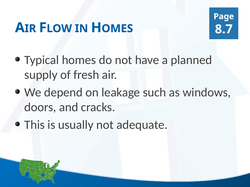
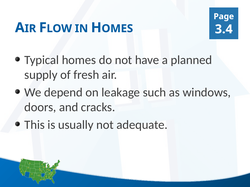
8.7: 8.7 -> 3.4 (224, 29)
